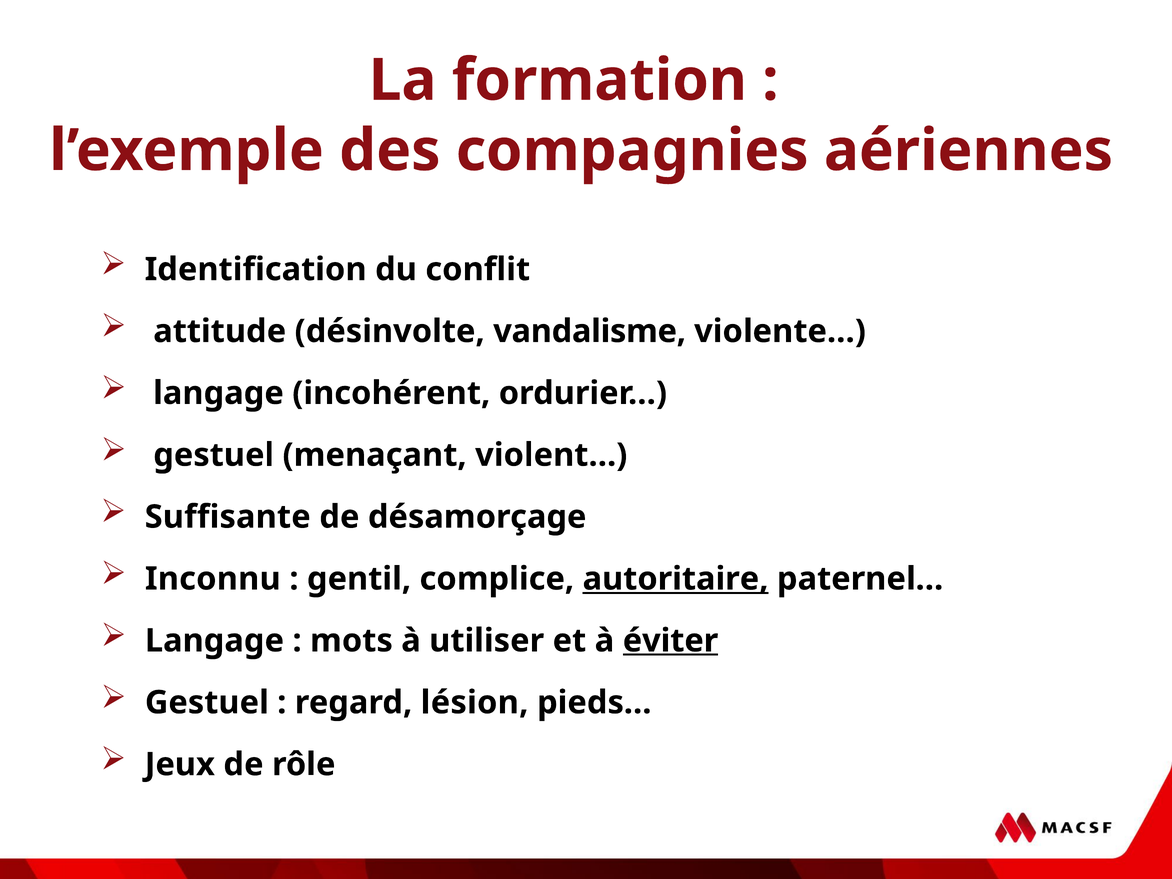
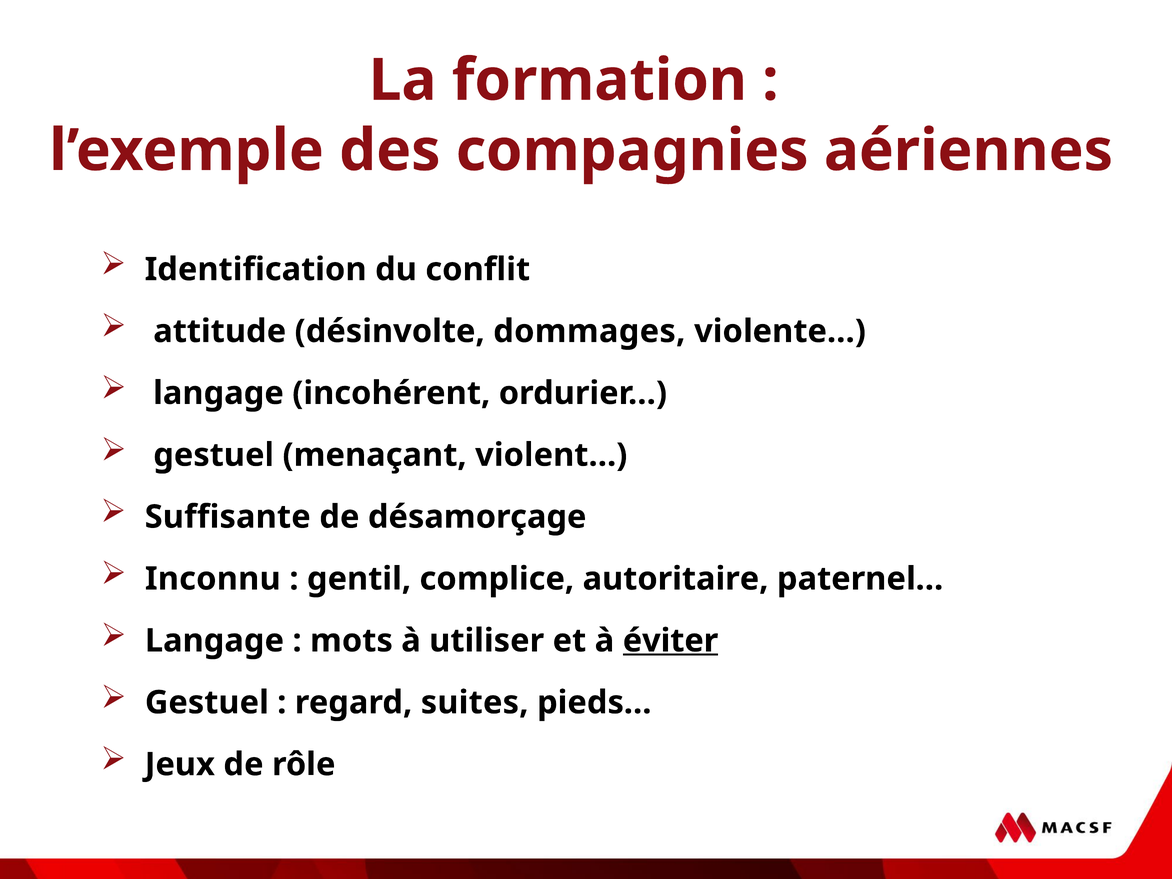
vandalisme: vandalisme -> dommages (589, 331)
autoritaire underline: present -> none (676, 579)
lésion: lésion -> suites (475, 703)
